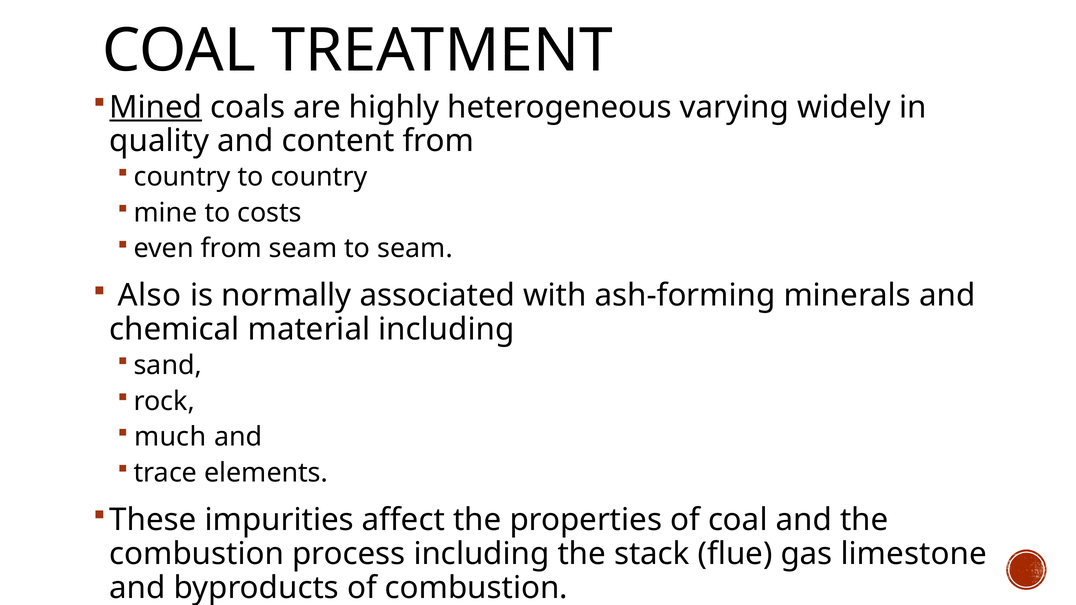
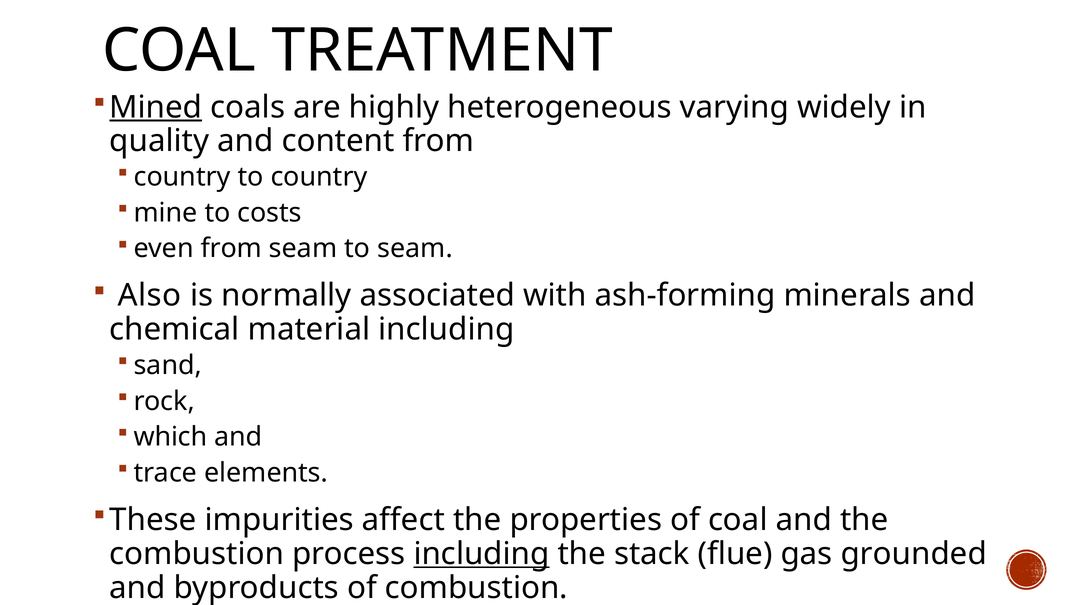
much: much -> which (170, 437)
including underline: none -> present (482, 554)
limestone: limestone -> grounded (914, 554)
